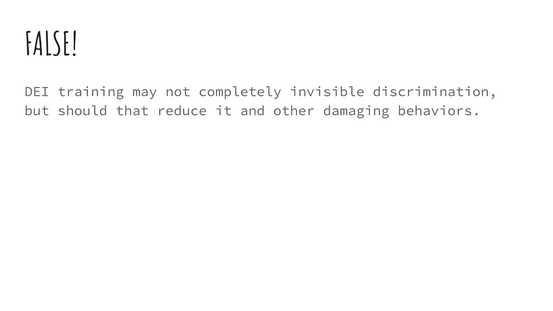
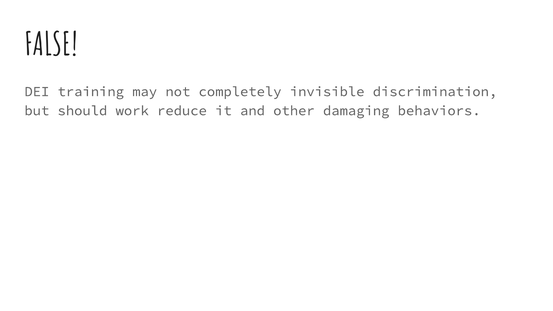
that: that -> work (132, 111)
